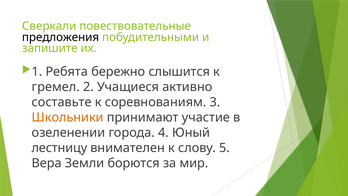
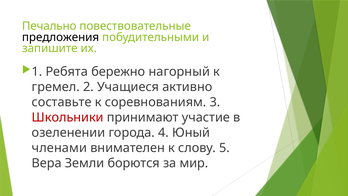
Сверкали: Сверкали -> Печально (49, 26)
слышится: слышится -> нагорный (179, 71)
Школьники colour: orange -> red (68, 117)
лестницу: лестницу -> членами (59, 148)
